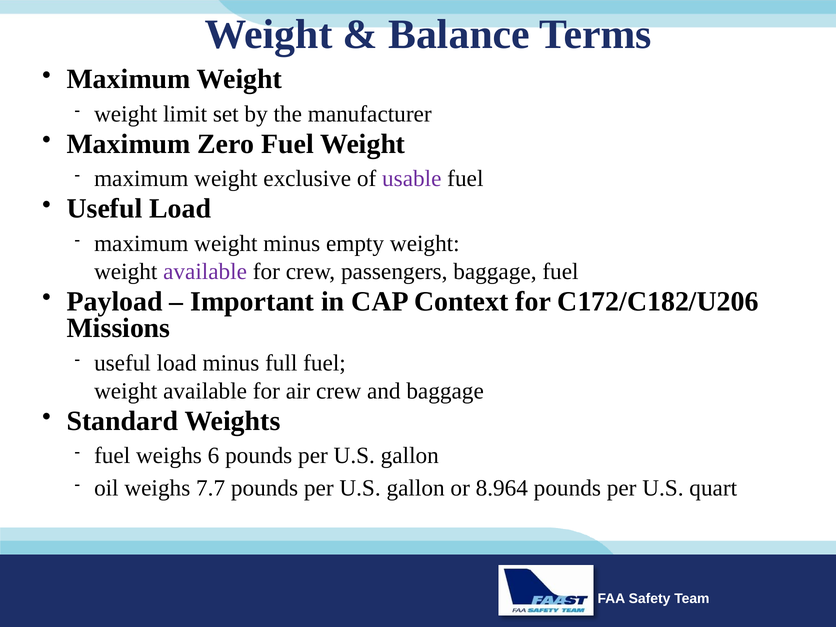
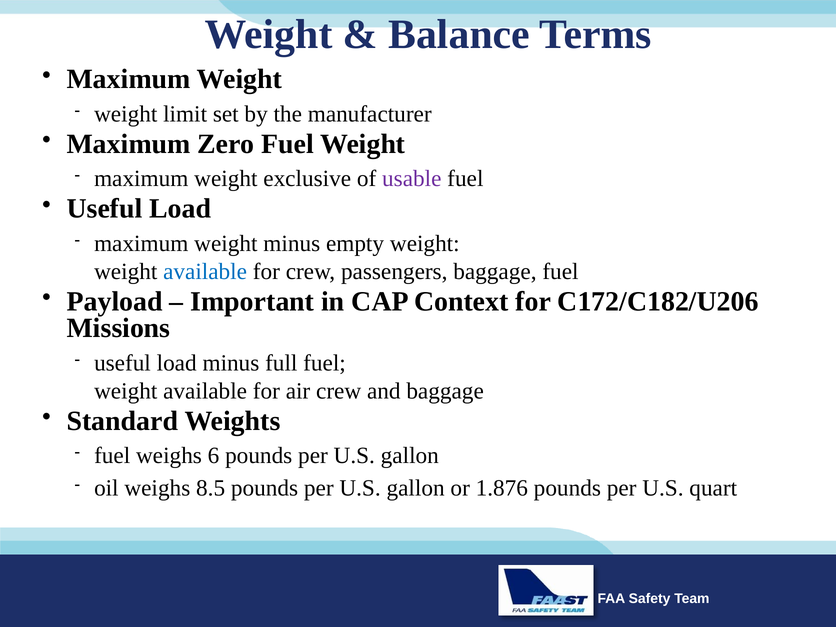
available colour: purple -> blue (205, 271)
7.7: 7.7 -> 8.5 (211, 488)
8.964: 8.964 -> 1.876 (502, 488)
